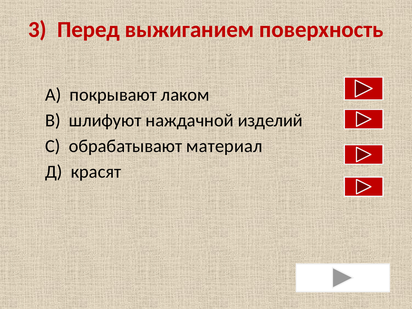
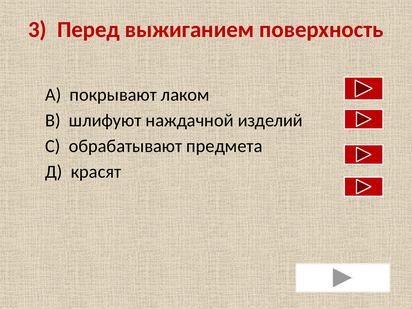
материал: материал -> предмета (224, 146)
